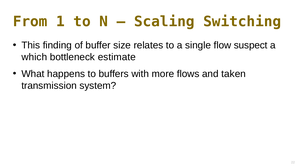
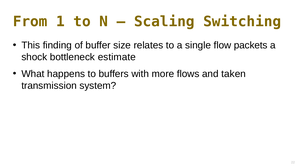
suspect: suspect -> packets (251, 45)
which: which -> shock (34, 57)
